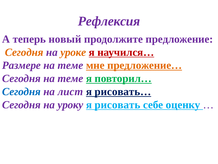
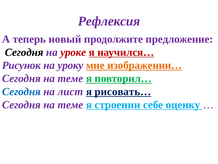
Сегодня colour: orange -> black (24, 52)
уроке colour: orange -> red (73, 52)
Размере: Размере -> Рисунок (21, 65)
теме: теме -> уроку (70, 65)
предложение…: предложение… -> изображении… (145, 65)
уроку: уроку -> теме (70, 104)
рисовать: рисовать -> строении (117, 104)
